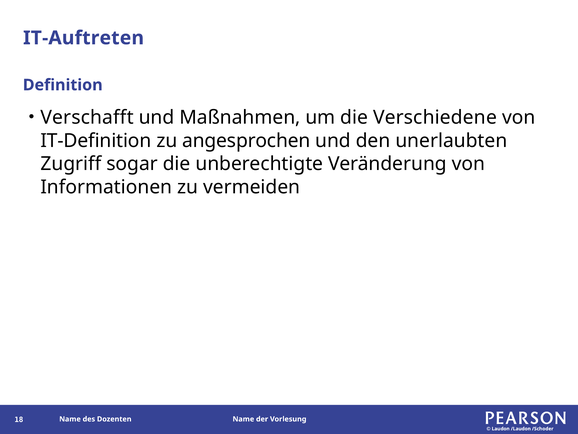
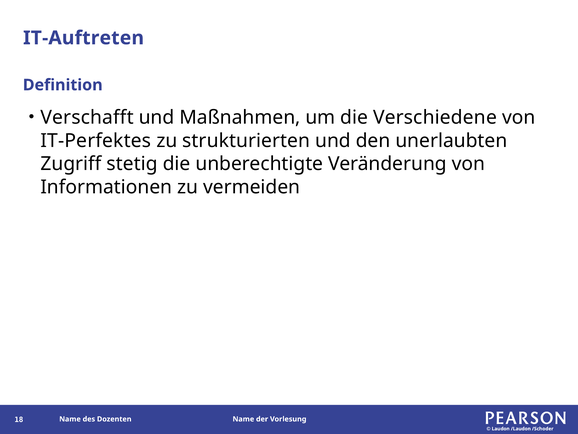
IT-Definition: IT-Definition -> IT-Perfektes (96, 141)
angesprochen: angesprochen -> strukturierten (246, 141)
sogar: sogar -> stetig (132, 164)
